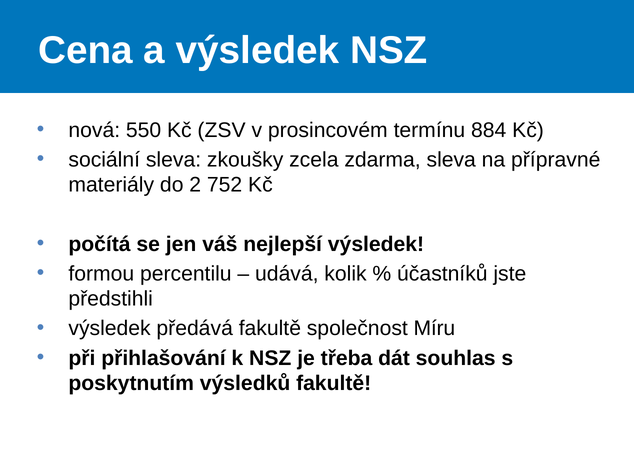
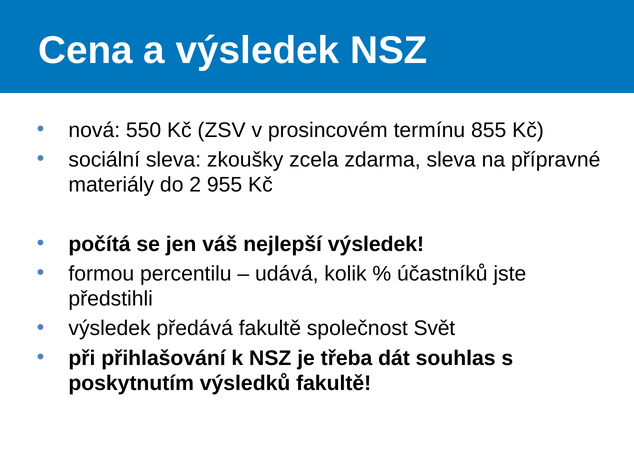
884: 884 -> 855 (489, 130)
752: 752 -> 955 (225, 185)
Míru: Míru -> Svět (434, 329)
